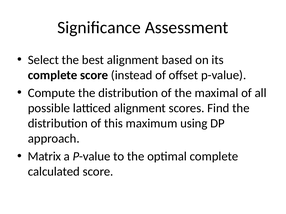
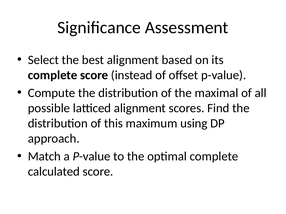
Matrix: Matrix -> Match (44, 157)
